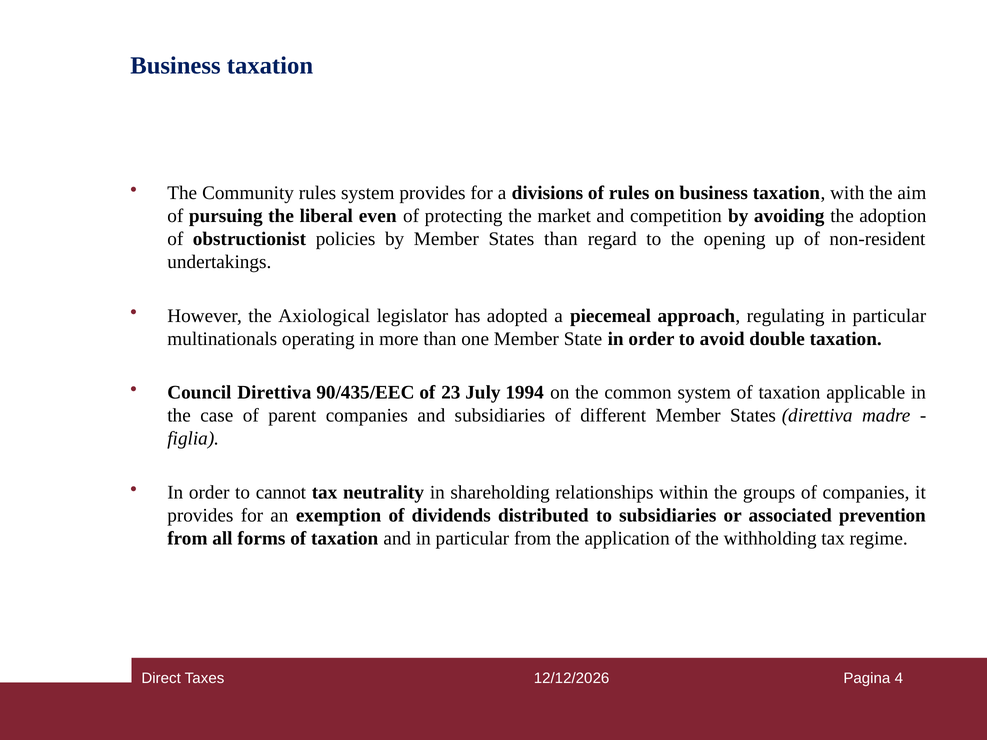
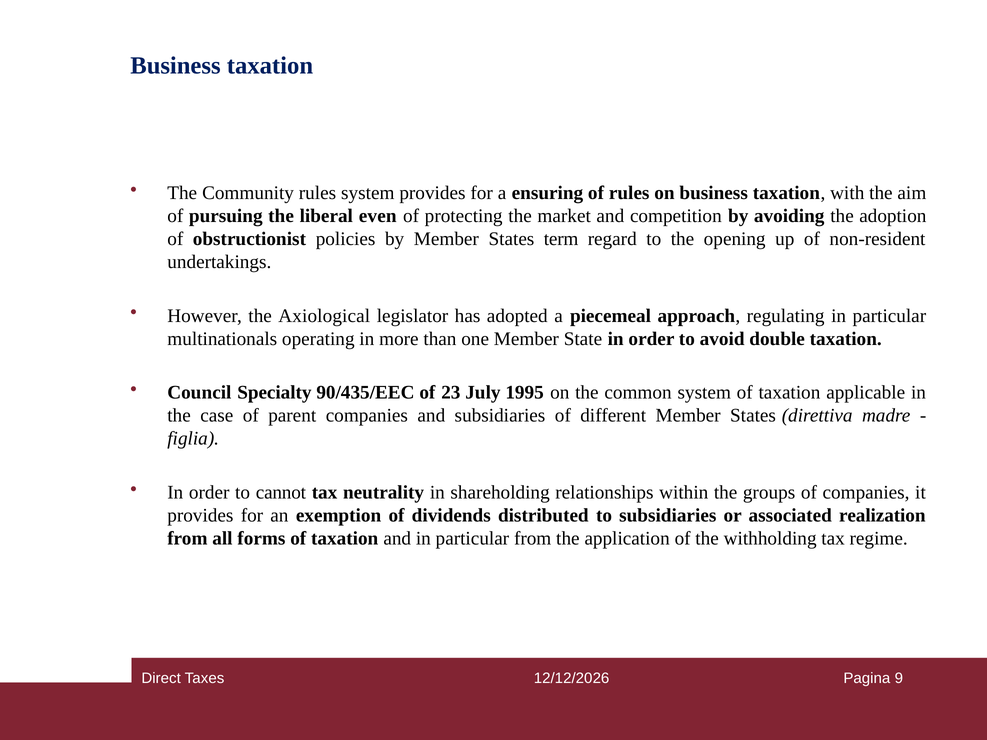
divisions: divisions -> ensuring (547, 193)
States than: than -> term (561, 239)
Council Direttiva: Direttiva -> Specialty (274, 393)
1994: 1994 -> 1995 (525, 393)
prevention: prevention -> realization (882, 516)
4: 4 -> 9 (899, 679)
